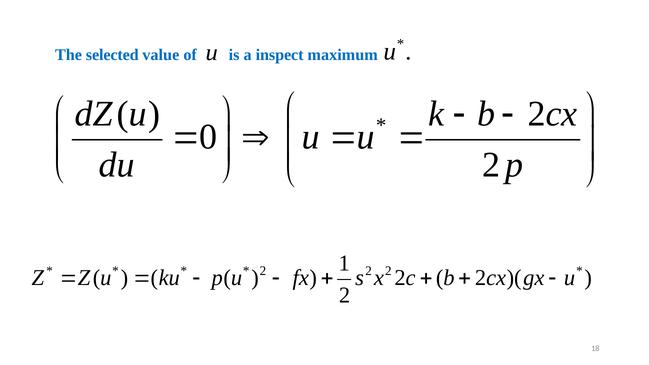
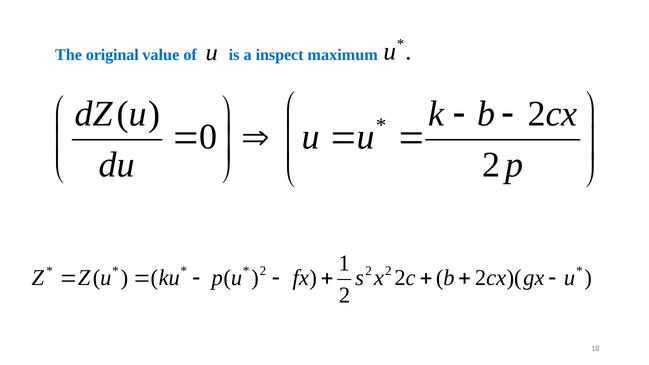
selected: selected -> original (112, 55)
